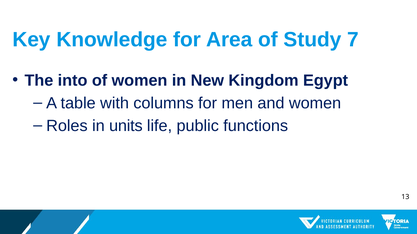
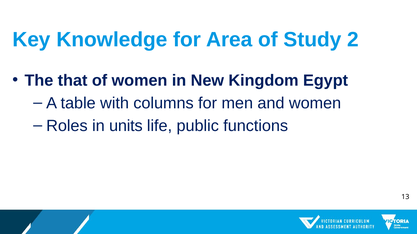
7: 7 -> 2 (353, 40)
into: into -> that (73, 81)
